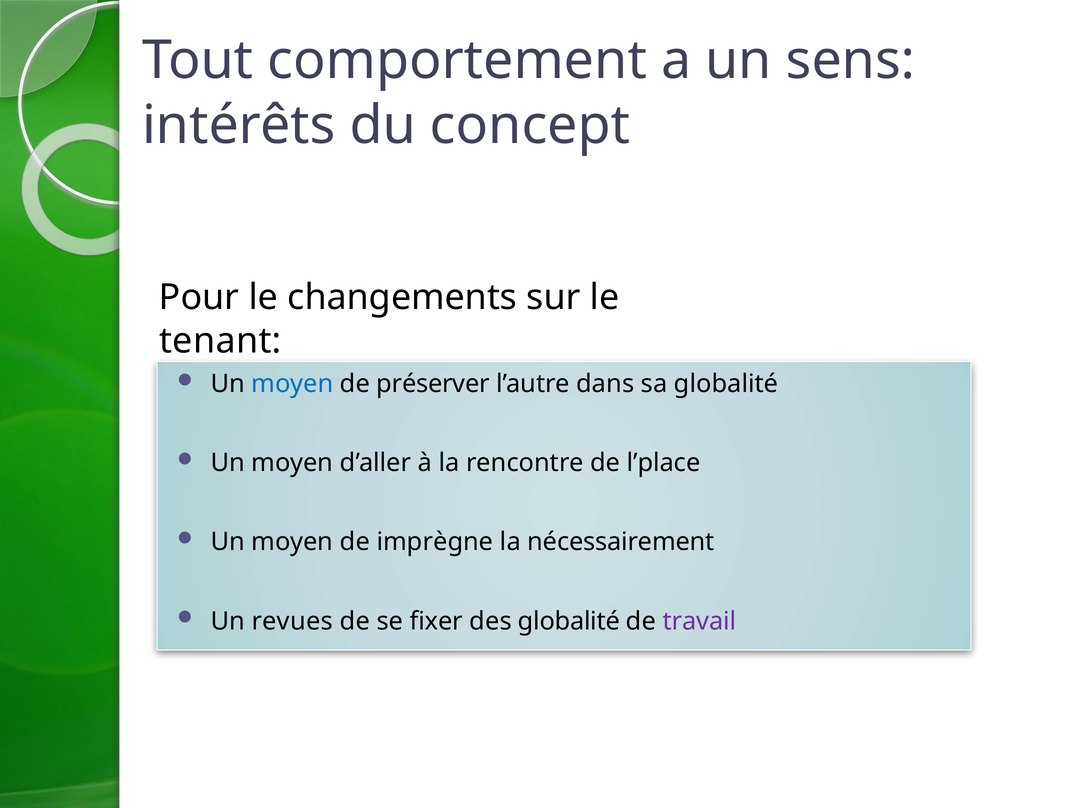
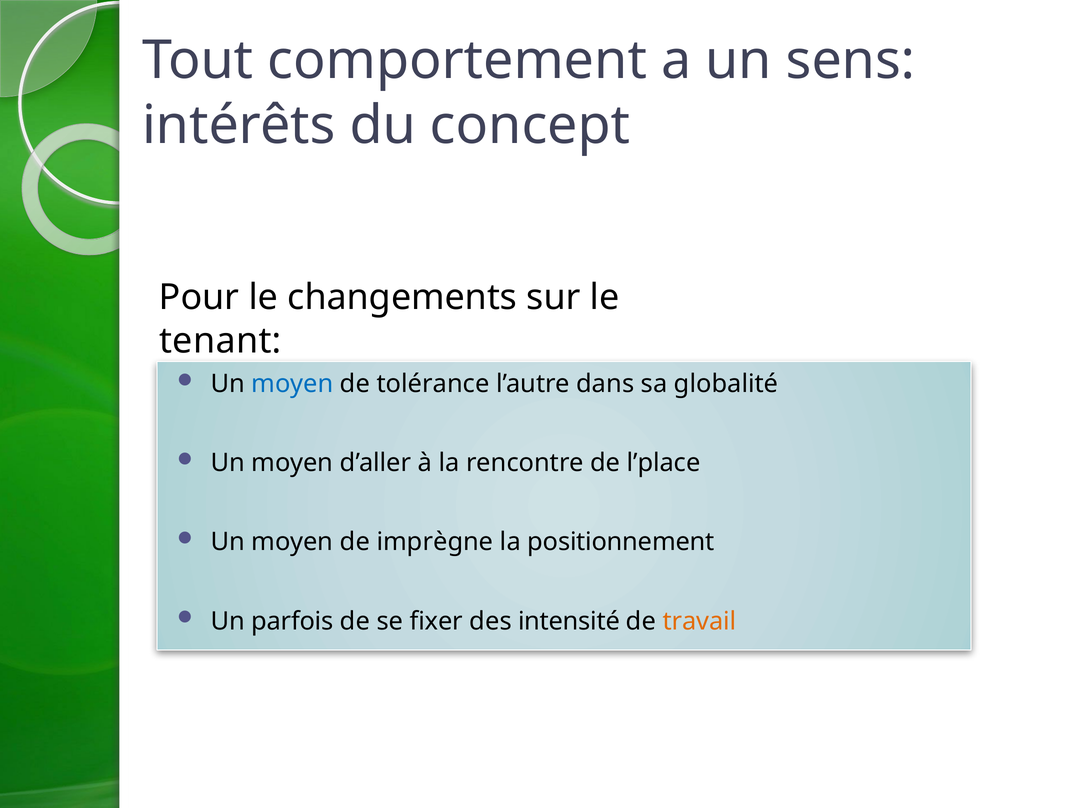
préserver: préserver -> tolérance (433, 384)
nécessairement: nécessairement -> positionnement (621, 542)
revues: revues -> parfois (292, 621)
des globalité: globalité -> intensité (569, 621)
travail colour: purple -> orange (700, 621)
